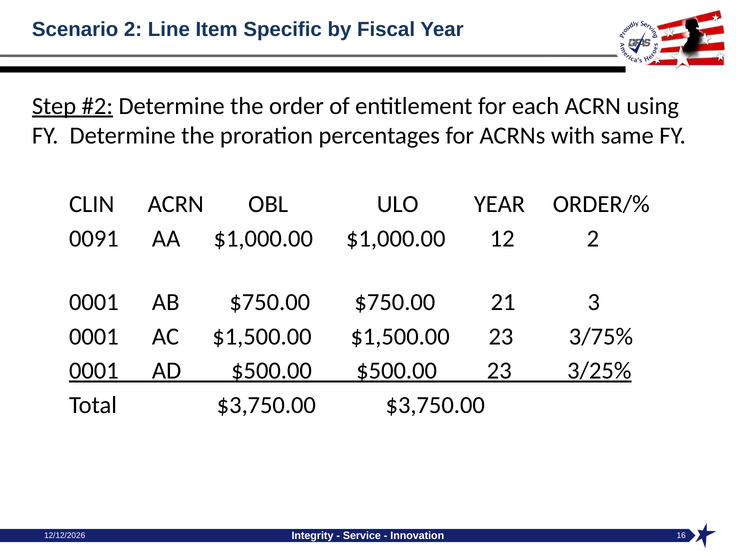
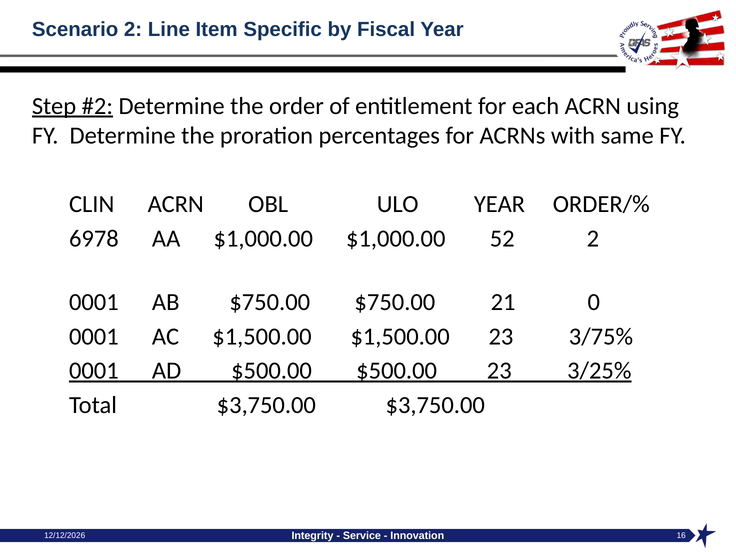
0091: 0091 -> 6978 (94, 238)
12: 12 -> 52 (502, 238)
3: 3 -> 0 (594, 302)
